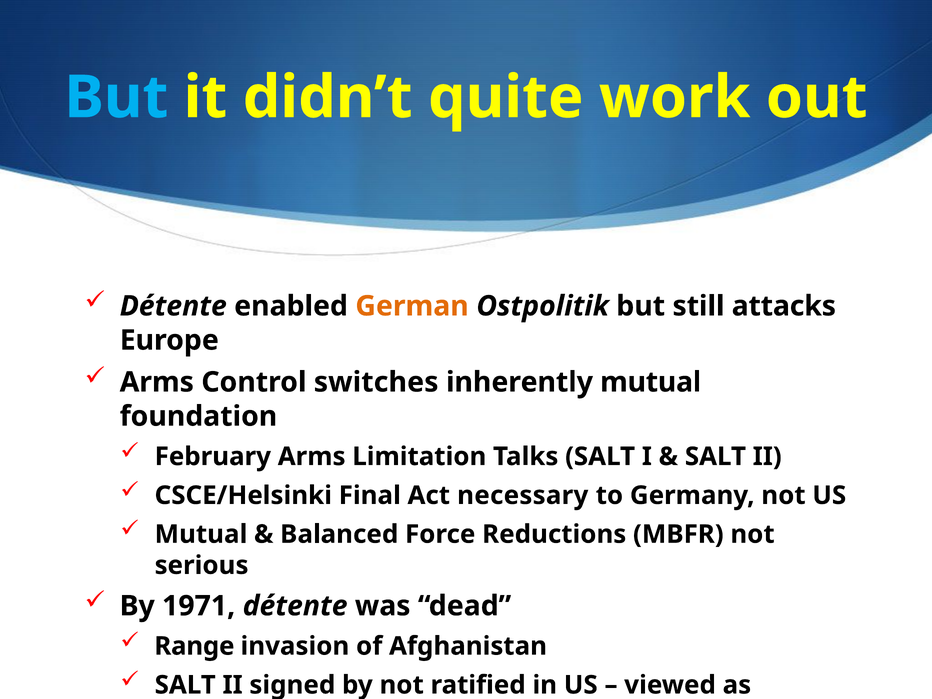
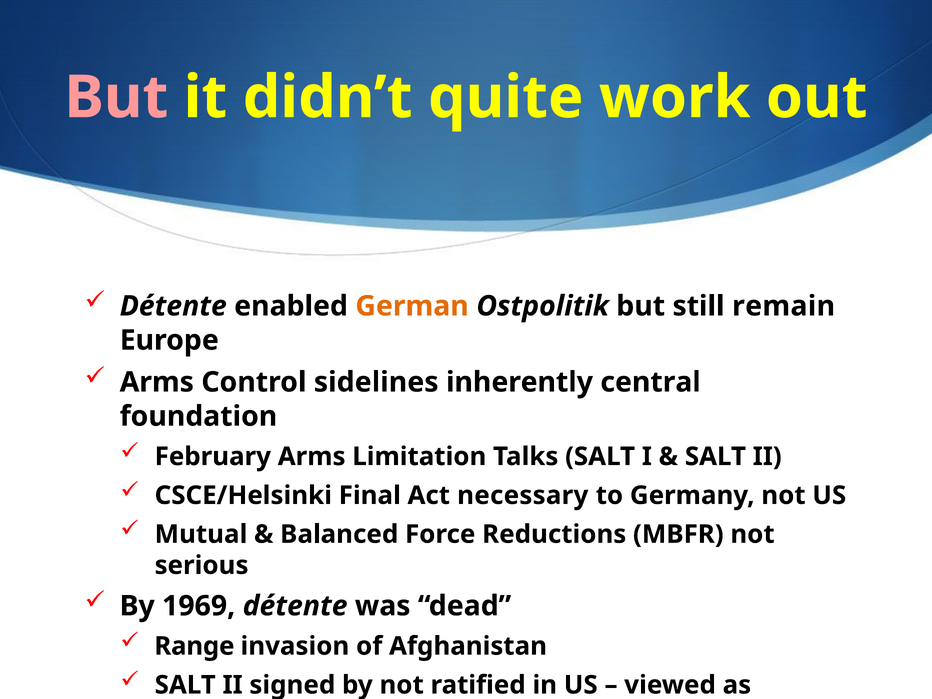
But colour: light blue -> pink (116, 98)
attacks: attacks -> remain (784, 306)
switches: switches -> sidelines (376, 382)
inherently mutual: mutual -> central (651, 382)
1971: 1971 -> 1969 (199, 606)
